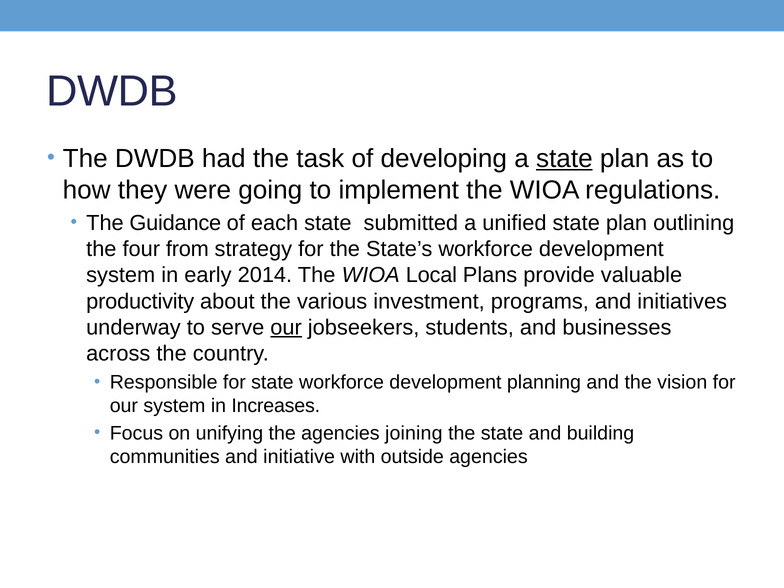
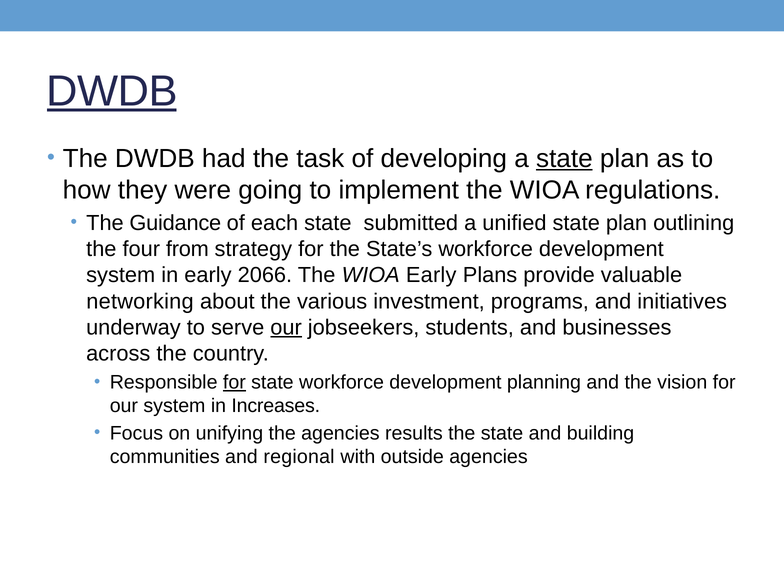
DWDB underline: none -> present (112, 91)
2014: 2014 -> 2066 (265, 275)
WIOA Local: Local -> Early (431, 275)
productivity: productivity -> networking (140, 301)
for underline: none -> present (234, 382)
joining: joining -> results (414, 433)
initiative: initiative -> regional (299, 457)
